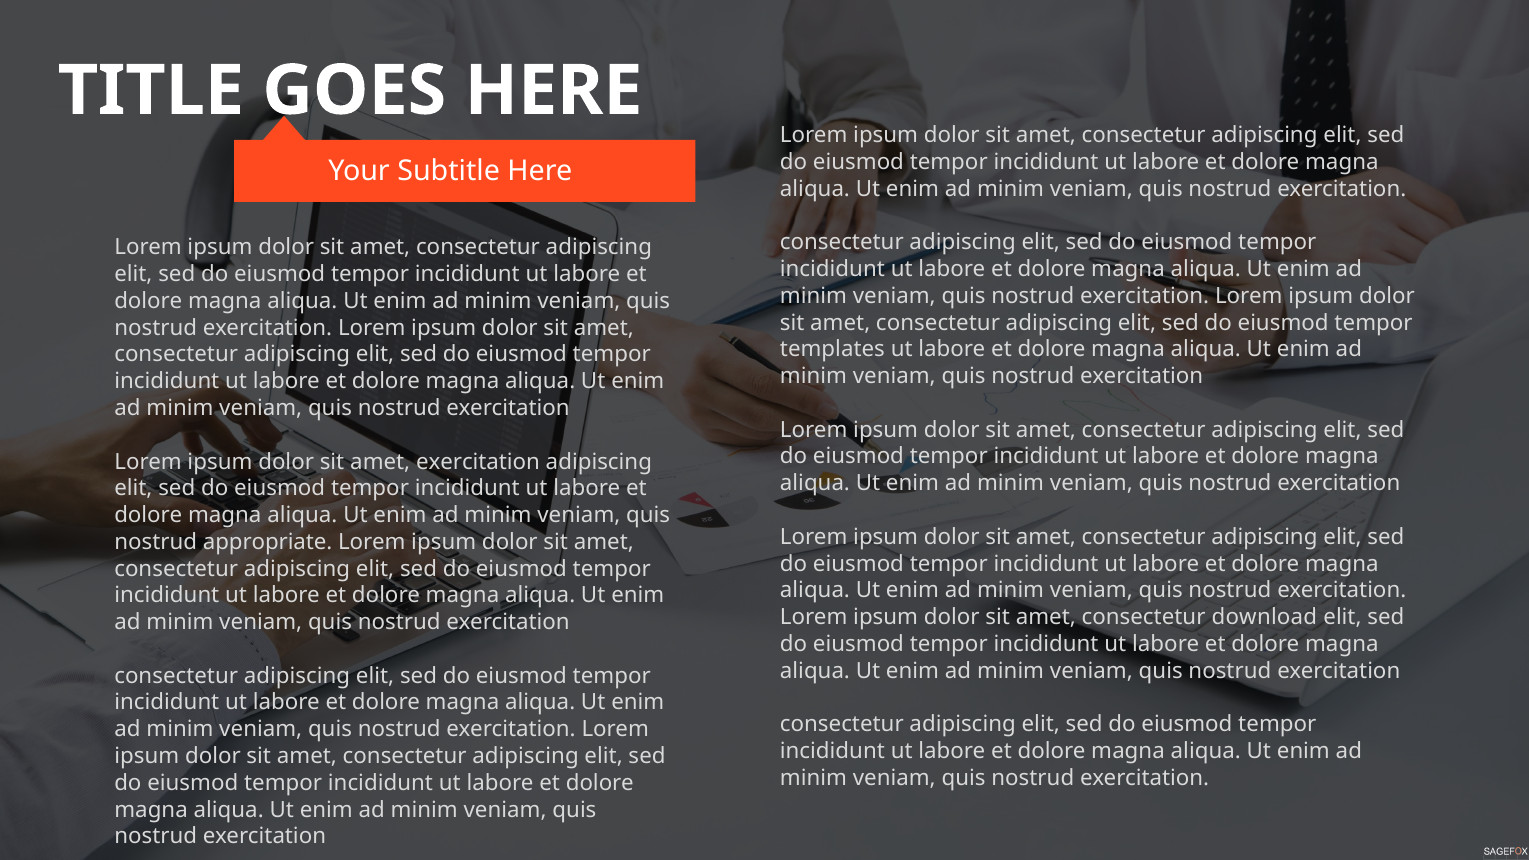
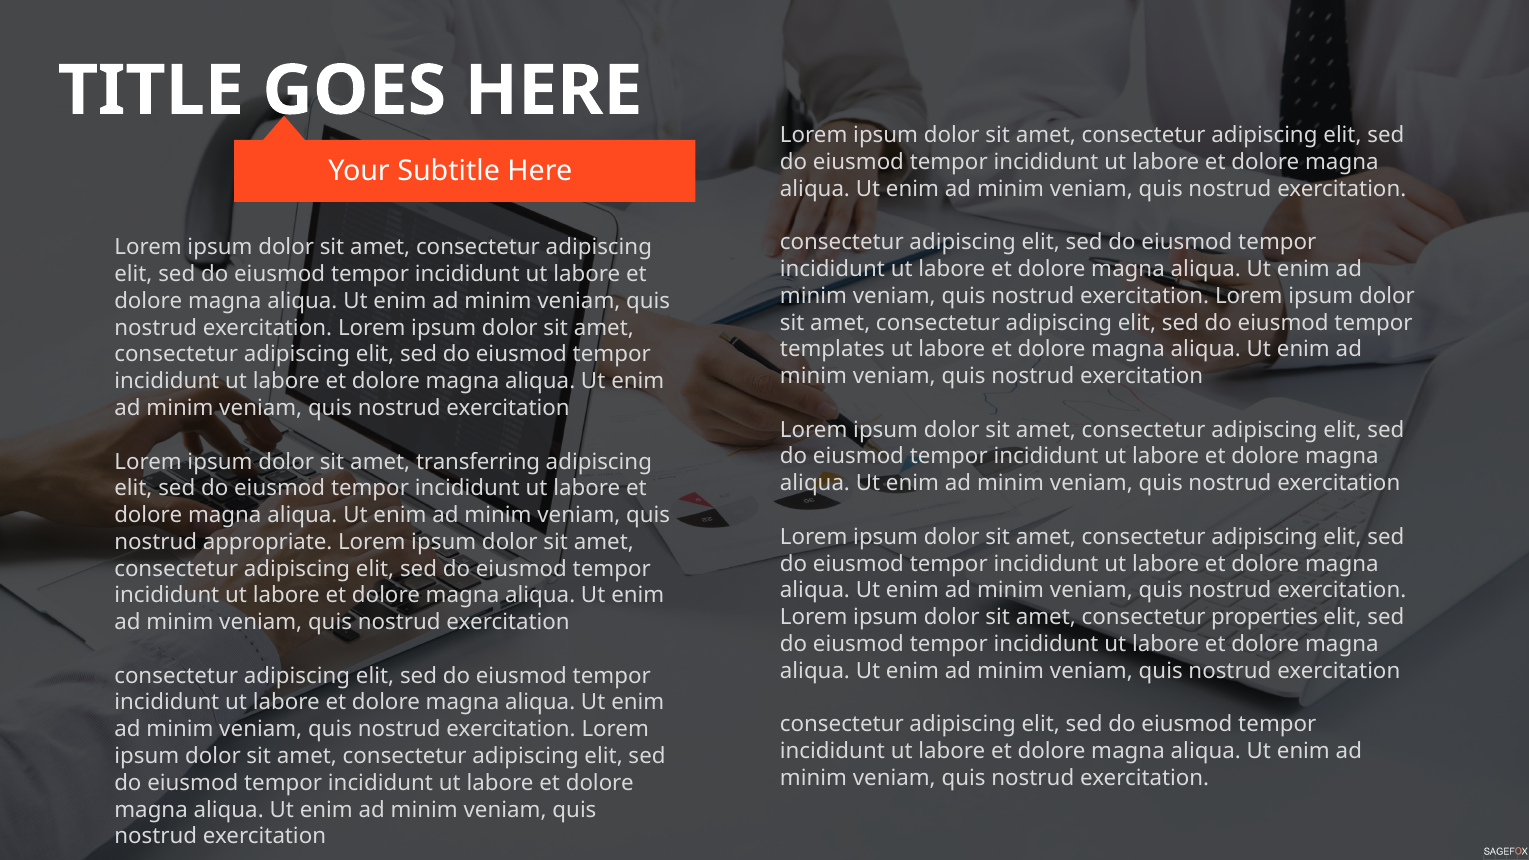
amet exercitation: exercitation -> transferring (478, 462)
download: download -> properties (1265, 617)
